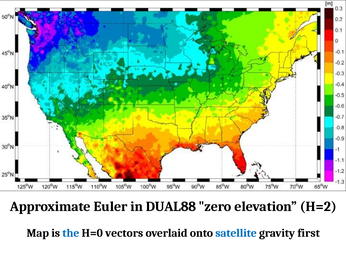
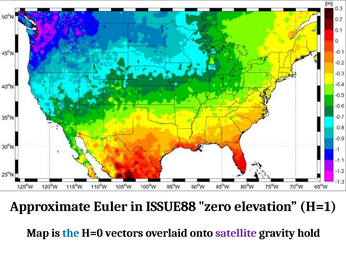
DUAL88: DUAL88 -> ISSUE88 (171, 207)
H=2: H=2 -> H=1 (318, 207)
satellite colour: blue -> purple (236, 234)
first: first -> hold (309, 234)
